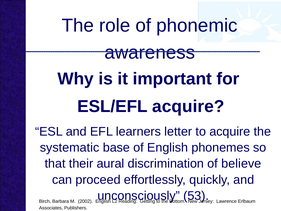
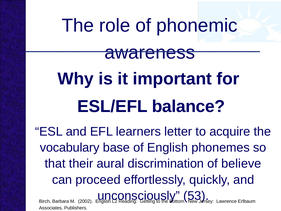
ESL/EFL acquire: acquire -> balance (188, 106)
systematic: systematic -> vocabulary (70, 147)
